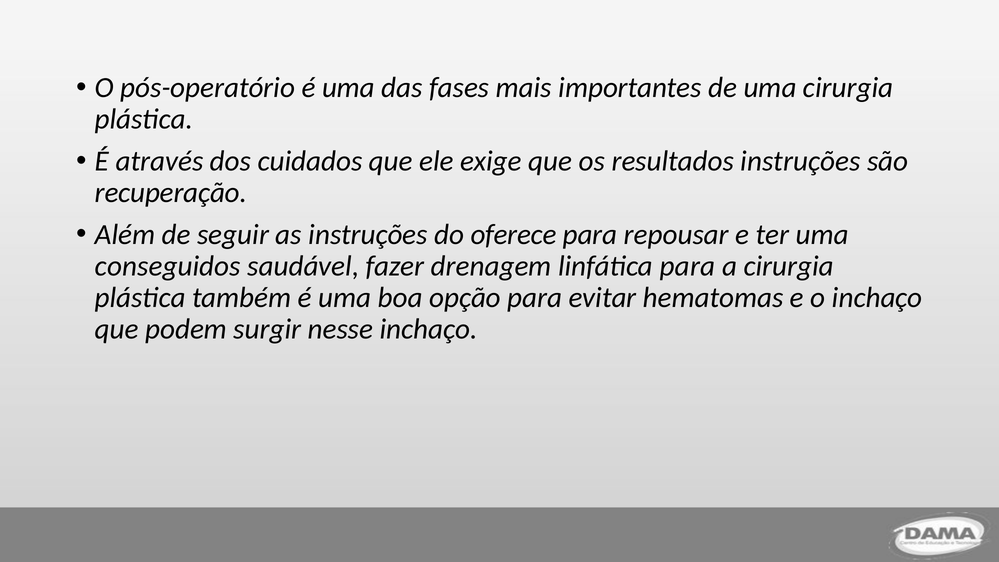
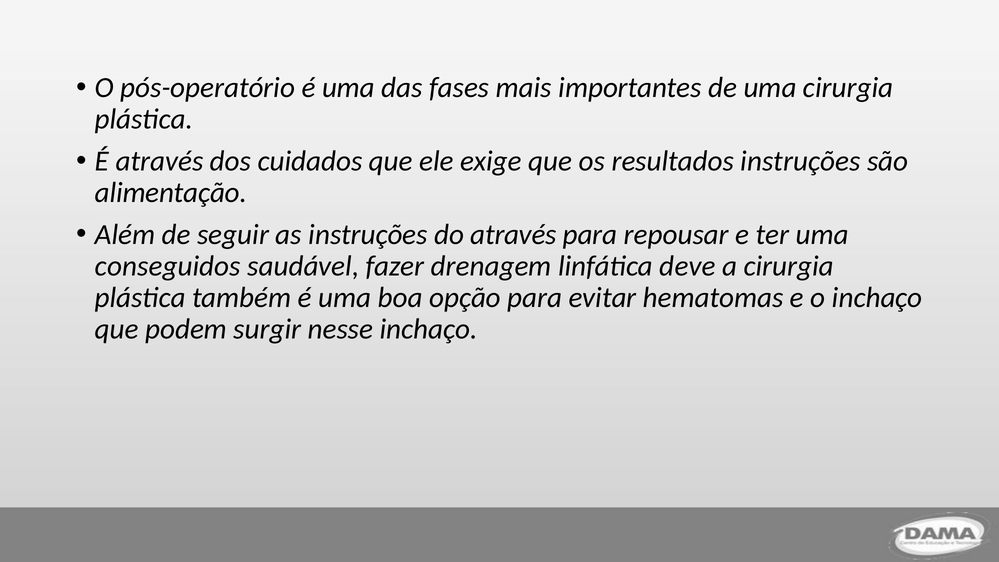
recuperação: recuperação -> alimentação (171, 193)
do oferece: oferece -> através (513, 234)
linfática para: para -> deve (688, 266)
